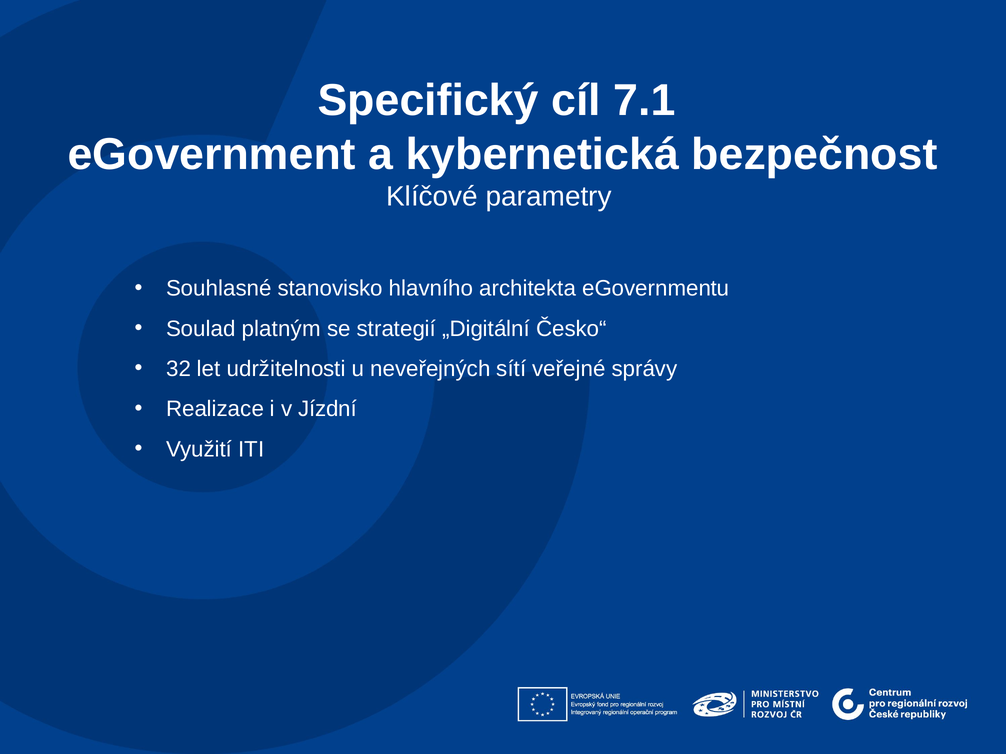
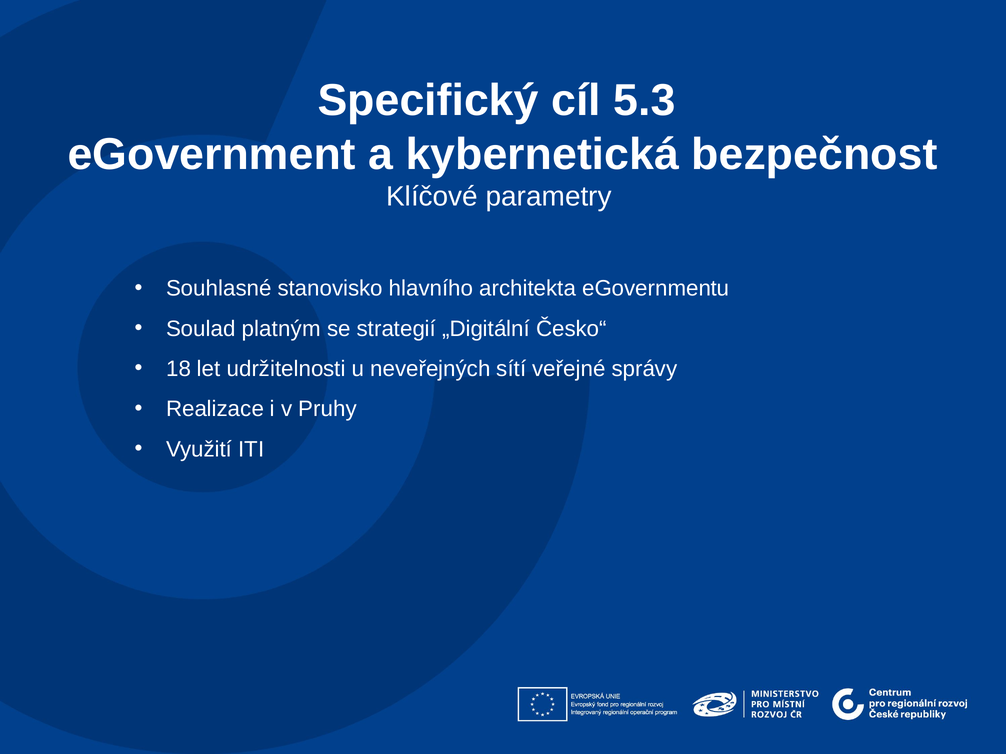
7.1: 7.1 -> 5.3 (644, 101)
32: 32 -> 18 (179, 369)
Jízdní: Jízdní -> Pruhy (328, 409)
